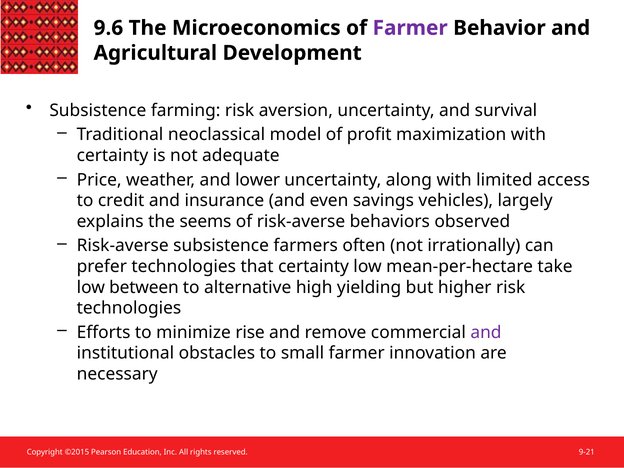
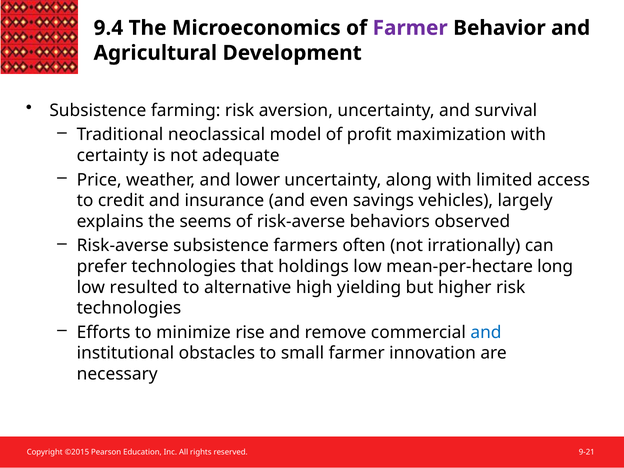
9.6: 9.6 -> 9.4 (108, 28)
that certainty: certainty -> holdings (313, 266)
take: take -> long (555, 266)
between: between -> resulted (144, 287)
and colour: purple -> blue (486, 332)
